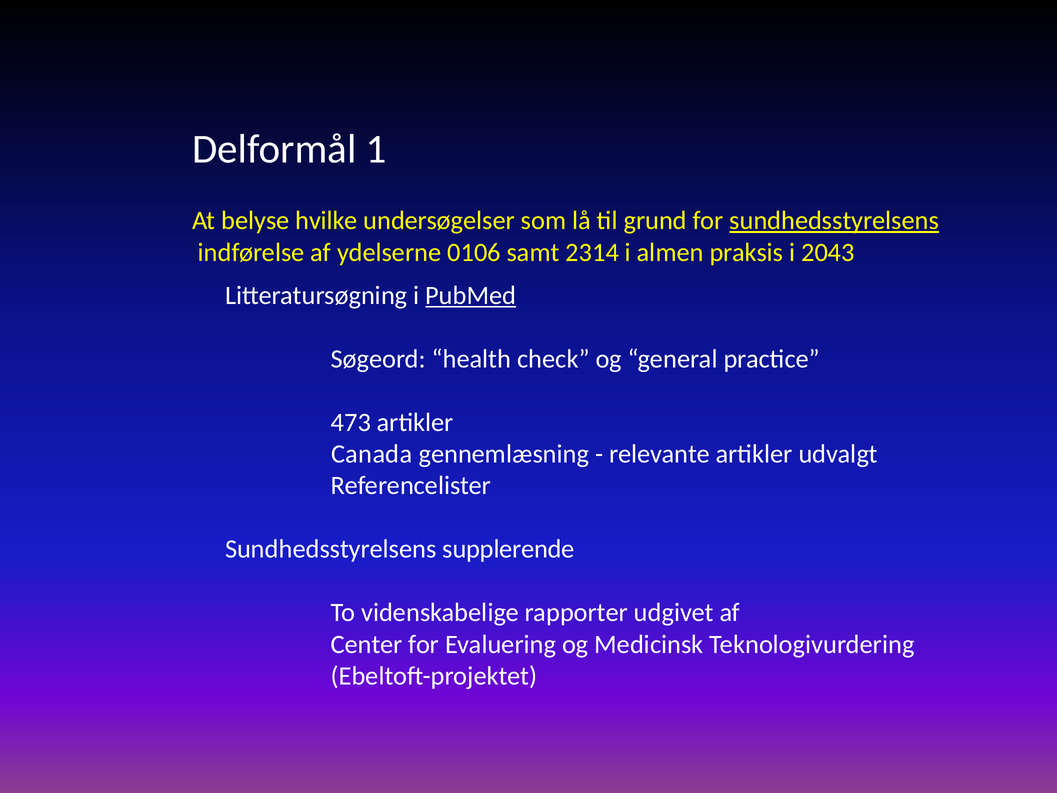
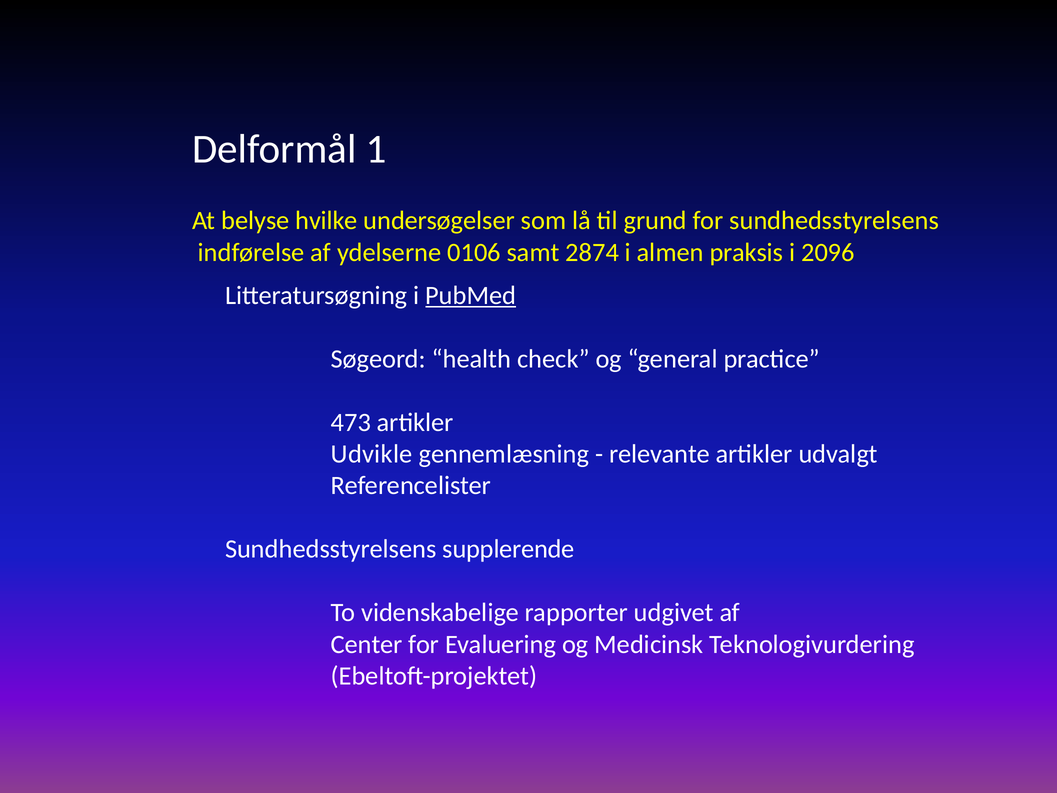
sundhedsstyrelsens underline: present -> none (834, 221)
2314: 2314 -> 2874 (592, 252)
2043: 2043 -> 2096 (828, 252)
Canada: Canada -> Udvikle (372, 454)
